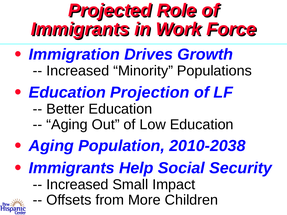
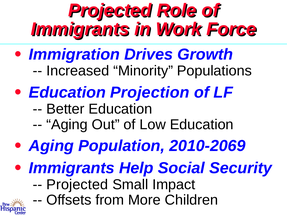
2010-2038: 2010-2038 -> 2010-2069 (207, 146)
Increased: Increased -> Projected (77, 185)
